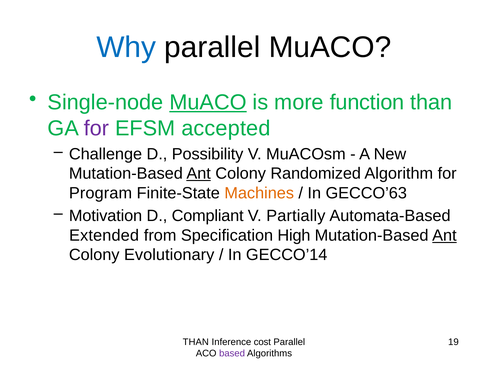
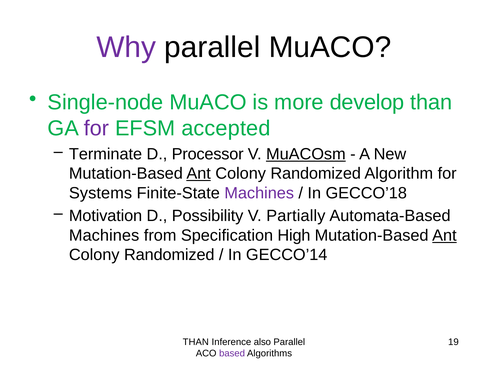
Why colour: blue -> purple (126, 47)
MuACO underline: present -> none (208, 102)
function: function -> develop (367, 102)
Challenge: Challenge -> Terminate (106, 154)
Possibility: Possibility -> Processor (208, 154)
MuACOsm underline: none -> present (306, 154)
Program: Program -> Systems (101, 193)
Machines colour: orange -> purple (259, 193)
GECCO’63: GECCO’63 -> GECCO’18 (366, 193)
Compliant: Compliant -> Possibility (208, 216)
Extended: Extended -> Machines (104, 235)
Evolutionary: Evolutionary -> Randomized (169, 255)
cost: cost -> also (262, 342)
